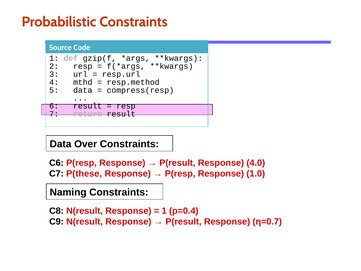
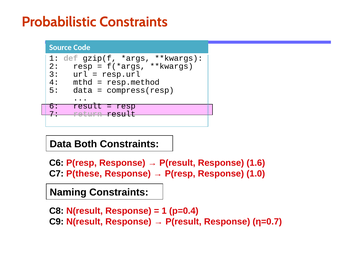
Over: Over -> Both (86, 144)
4.0: 4.0 -> 1.6 (256, 163)
